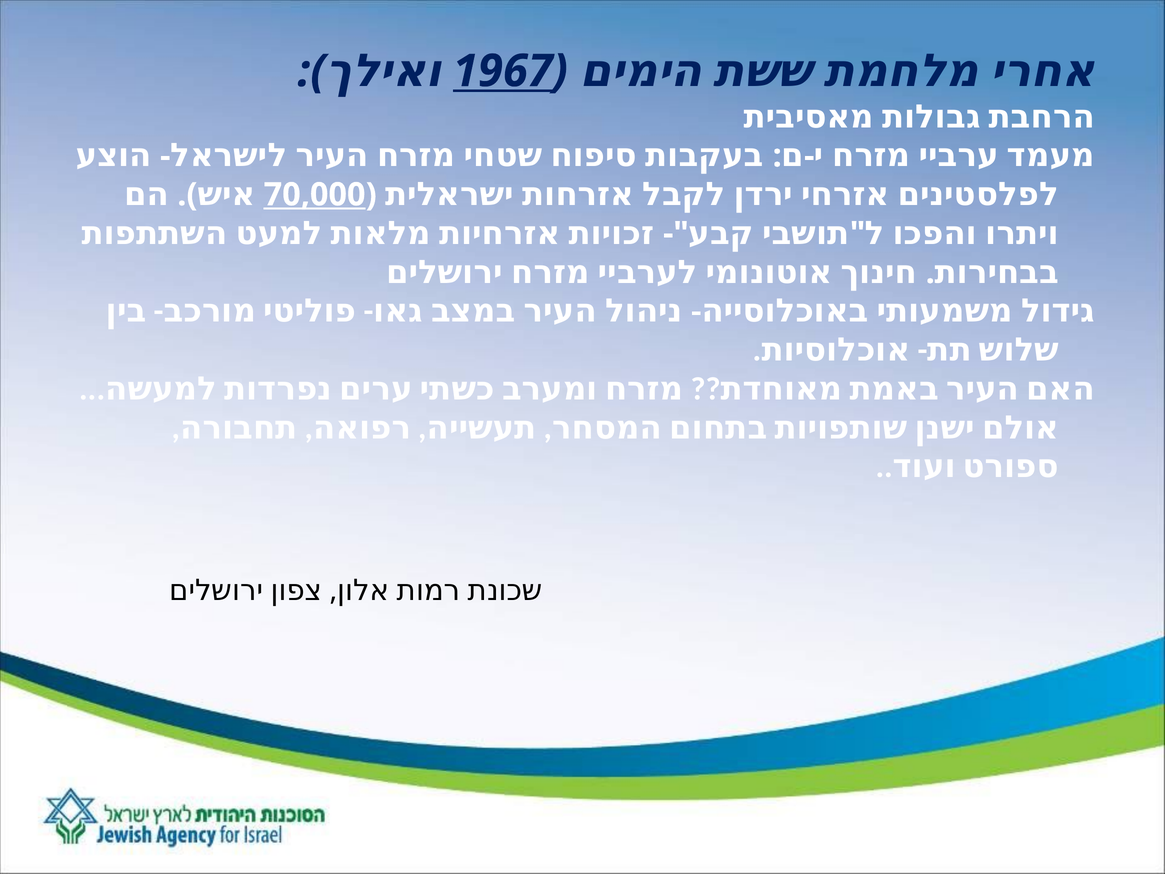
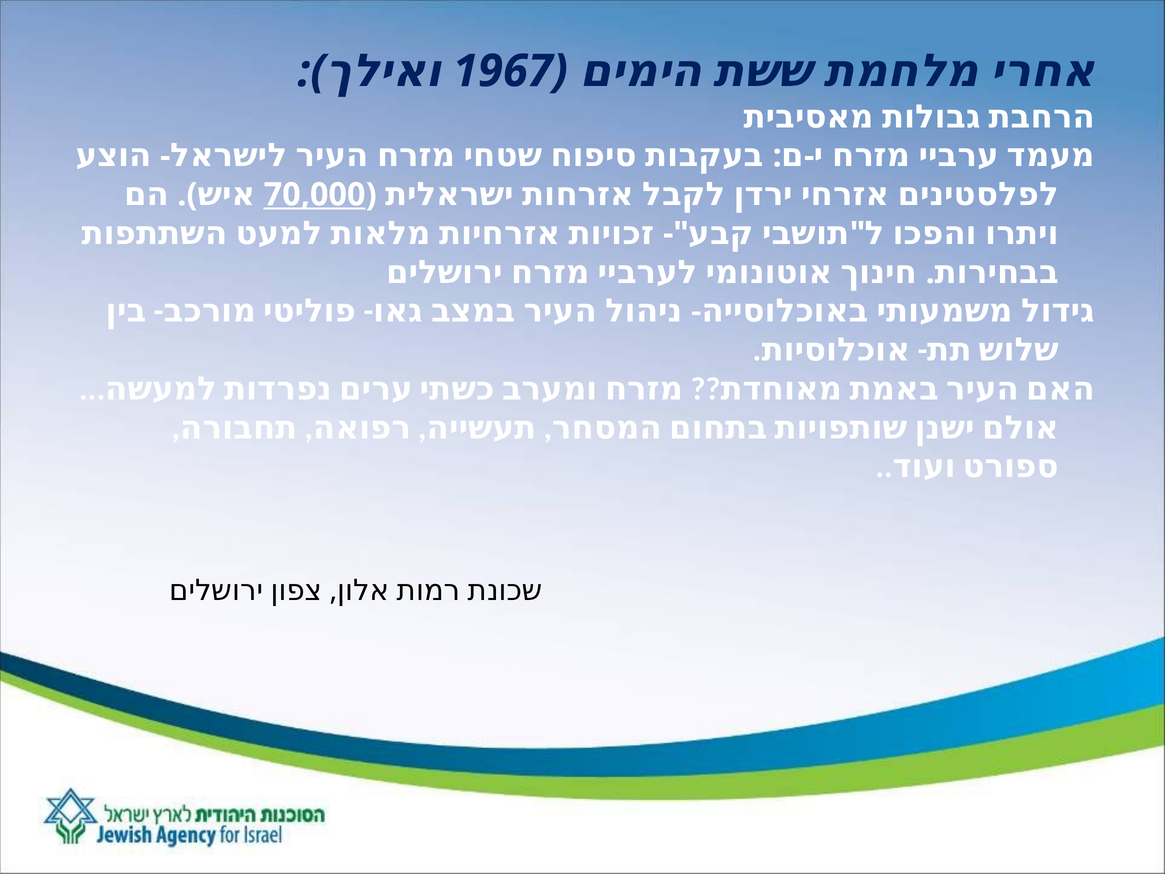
1967 underline: present -> none (503, 71)
